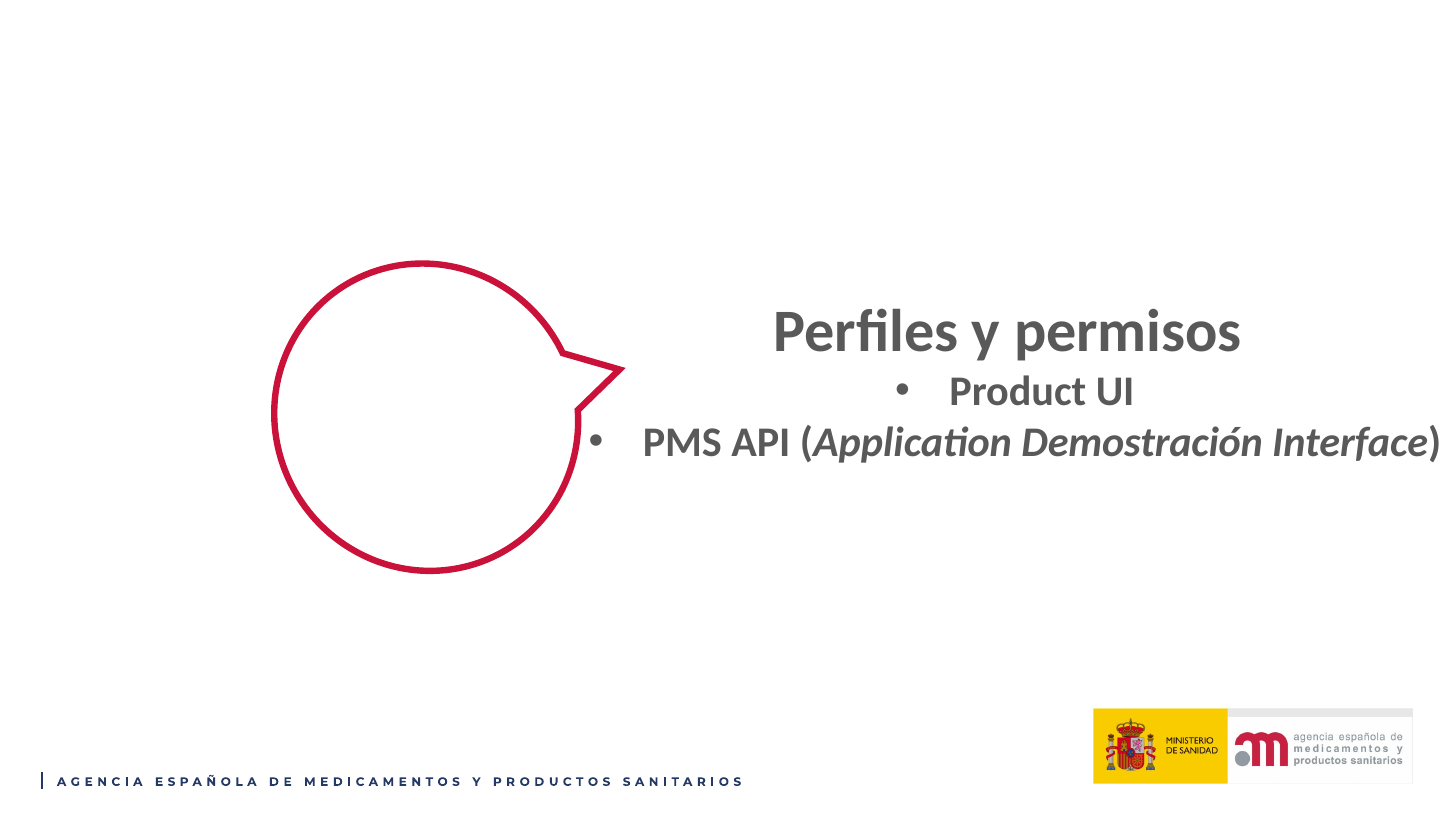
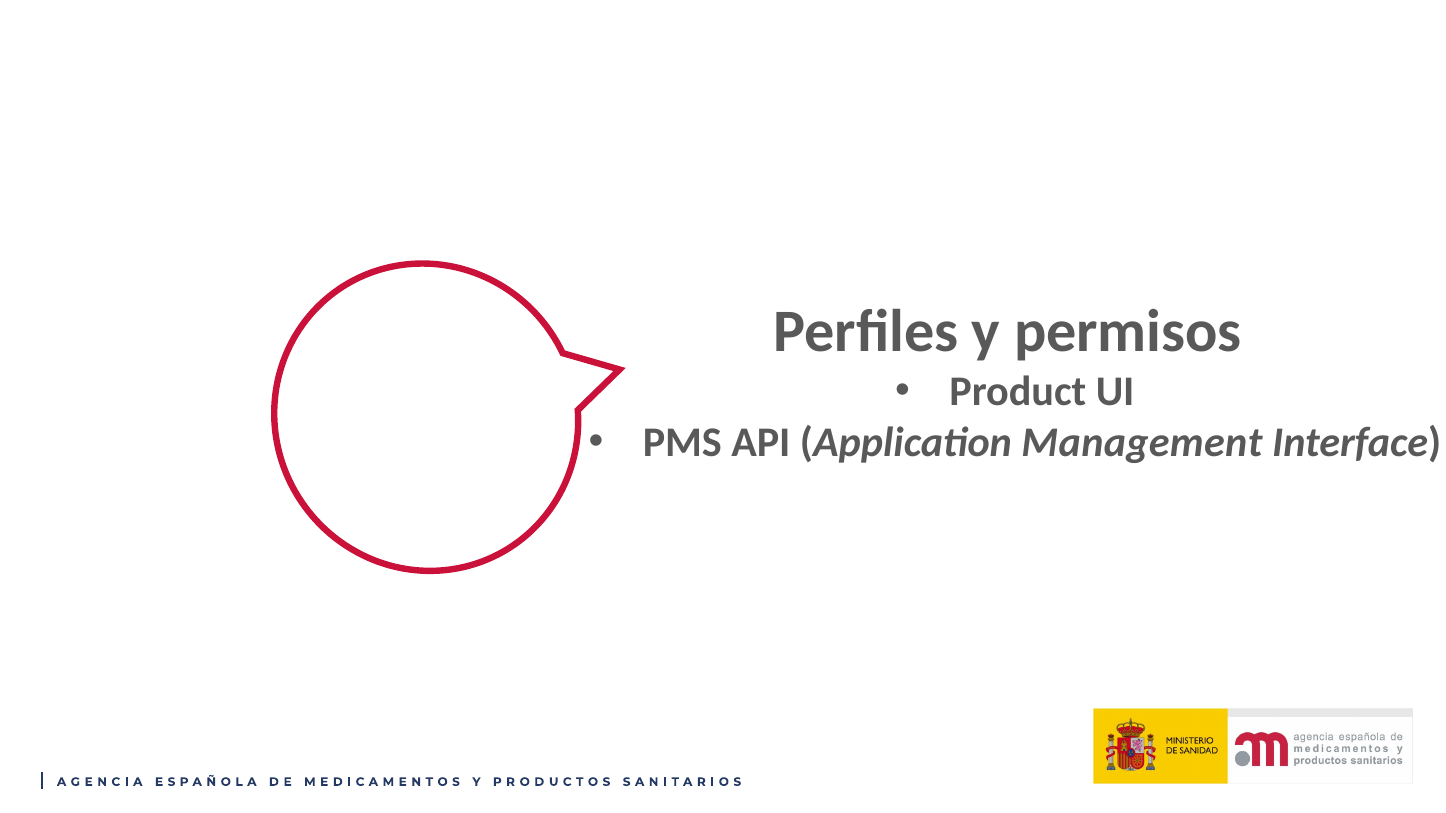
Demostración: Demostración -> Management (1142, 443)
